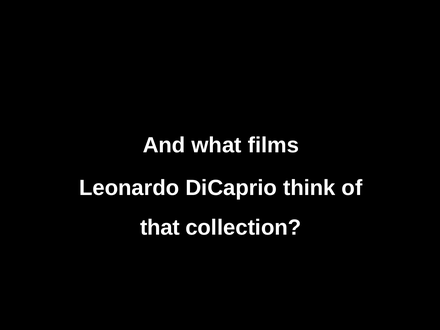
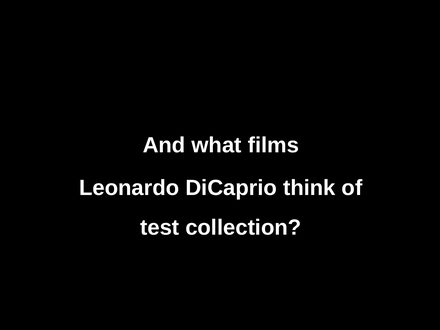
that: that -> test (160, 228)
